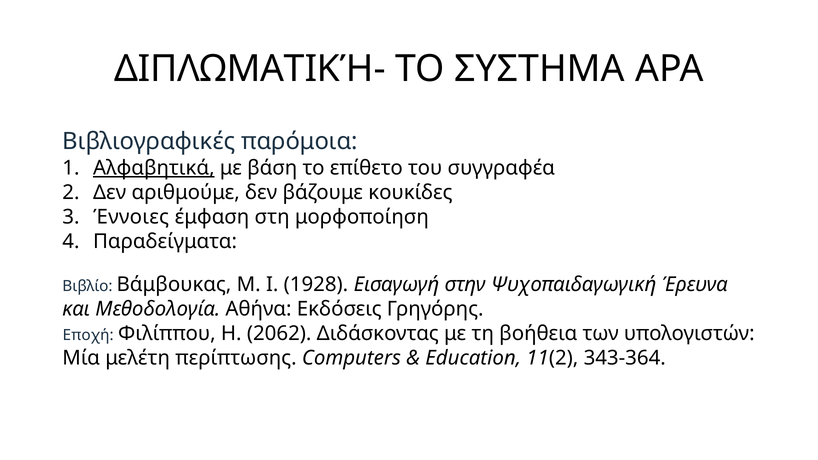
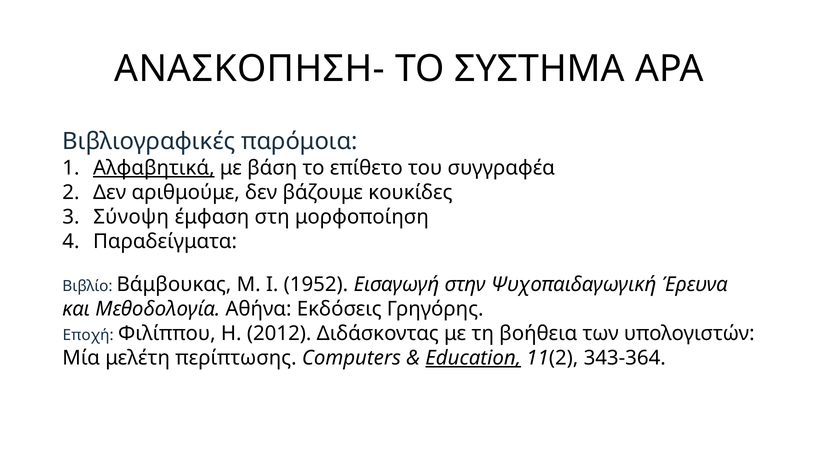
ΔΙΠΛΩΜΑΤΙΚΉ-: ΔΙΠΛΩΜΑΤΙΚΉ- -> ΑΝΑΣΚΟΠΗΣΗ- (250, 69)
Έννοιες: Έννοιες -> Σύνοψη (131, 217)
1928: 1928 -> 1952 (316, 284)
2062: 2062 -> 2012 (279, 334)
Education underline: none -> present (473, 358)
